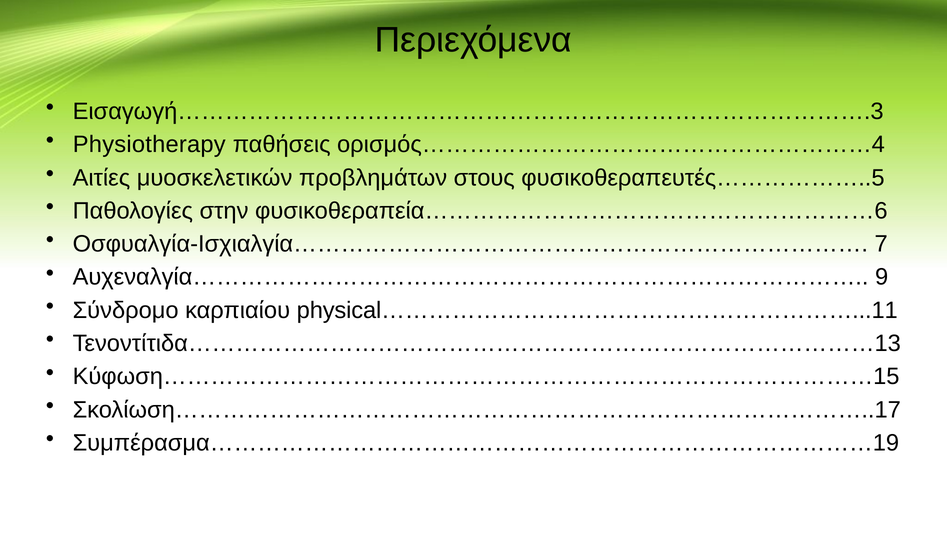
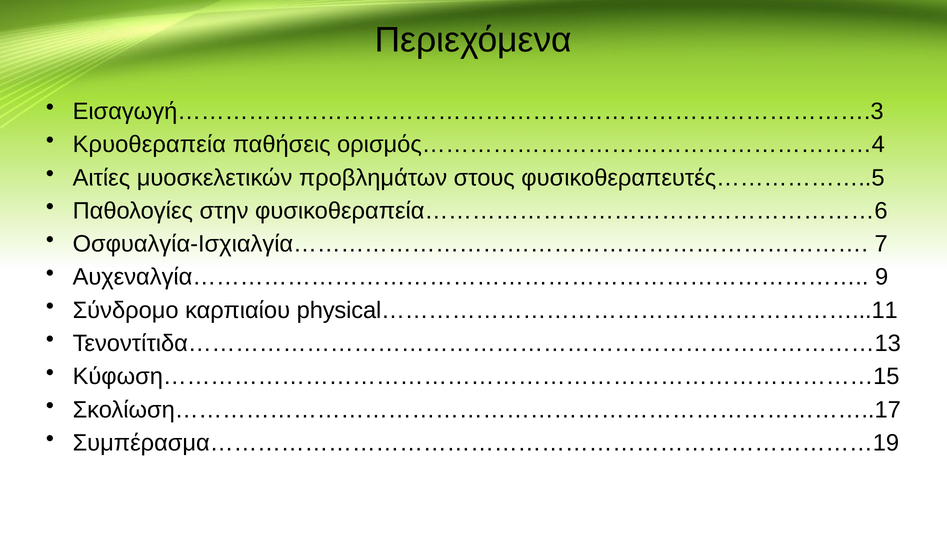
Physiotherapy: Physiotherapy -> Κρυοθεραπεία (149, 144)
